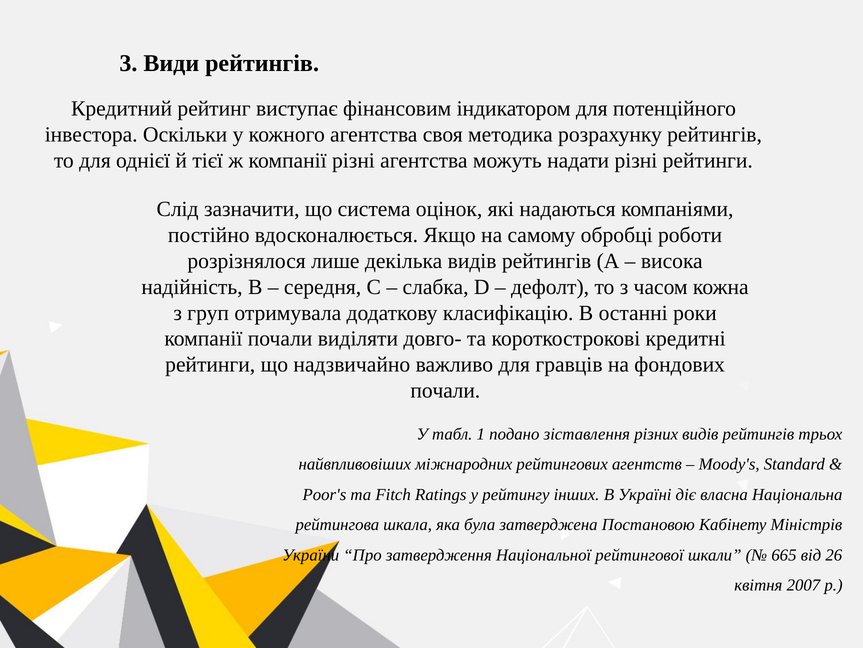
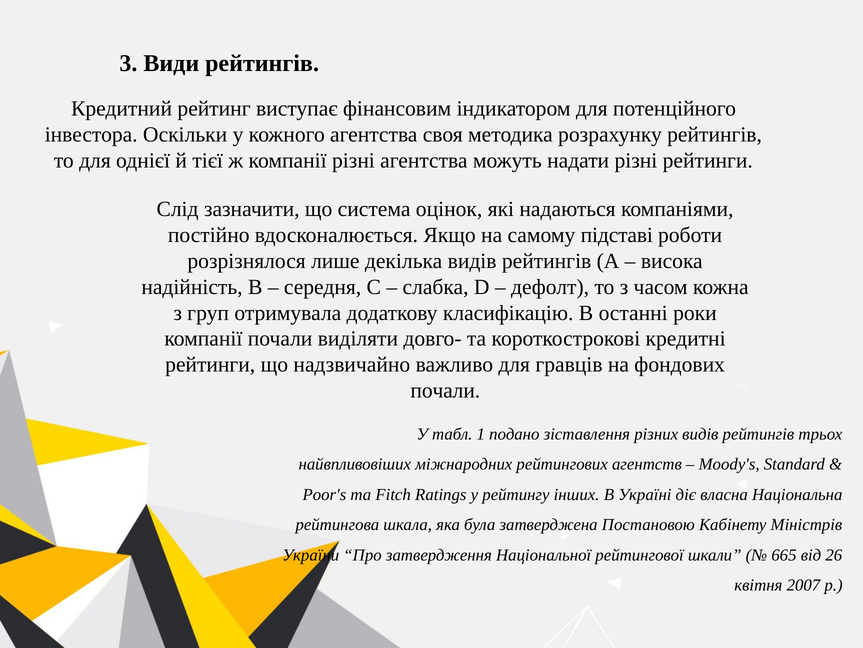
обробці: обробці -> підставі (617, 235)
